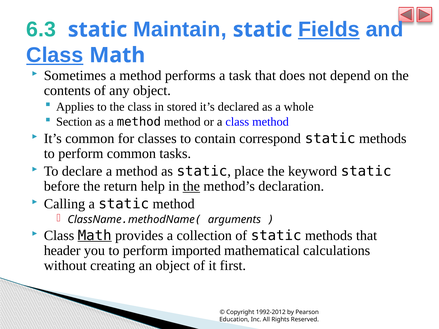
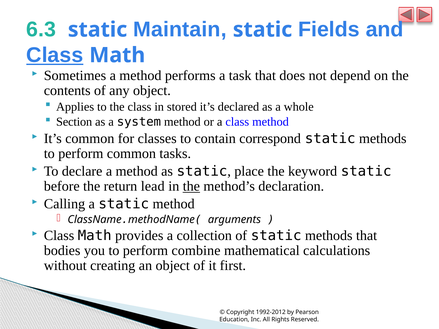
Fields underline: present -> none (329, 30)
as a method: method -> system (139, 122)
help: help -> lead (153, 186)
Math underline: present -> none (95, 236)
header: header -> bodies (62, 251)
imported: imported -> combine (196, 251)
